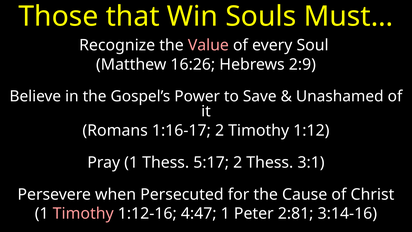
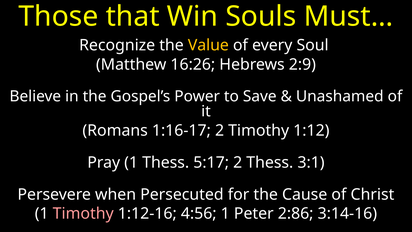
Value colour: pink -> yellow (208, 45)
4:47: 4:47 -> 4:56 (199, 214)
2:81: 2:81 -> 2:86 (296, 214)
